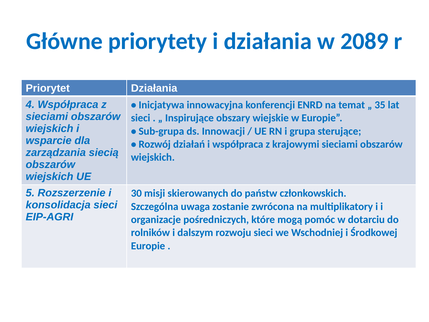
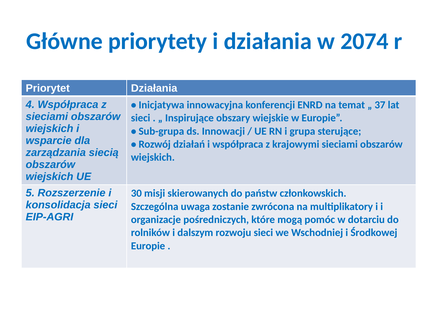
2089: 2089 -> 2074 (364, 41)
35: 35 -> 37 (380, 105)
